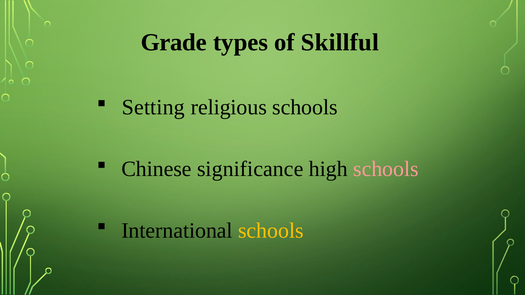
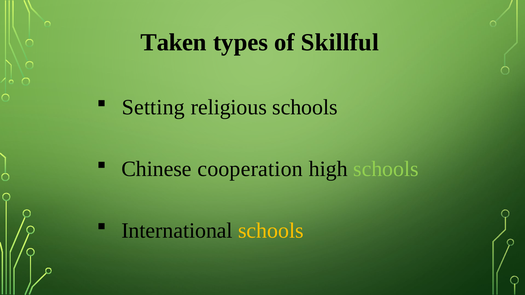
Grade: Grade -> Taken (174, 42)
significance: significance -> cooperation (250, 169)
schools colour: pink -> light green (386, 169)
